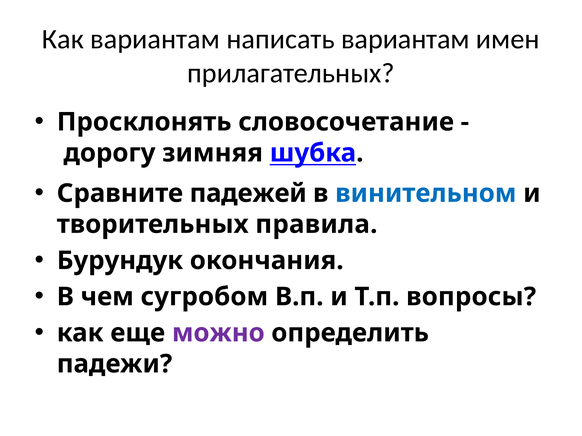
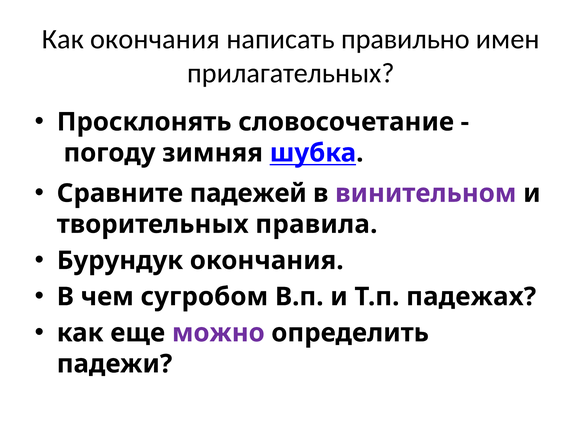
Как вариантам: вариантам -> окончания (155, 39)
написать вариантам: вариантам -> правильно (405, 39)
дорогу: дорогу -> погоду (109, 153)
винительном colour: blue -> purple (426, 194)
вопросы: вопросы -> падежах (471, 297)
